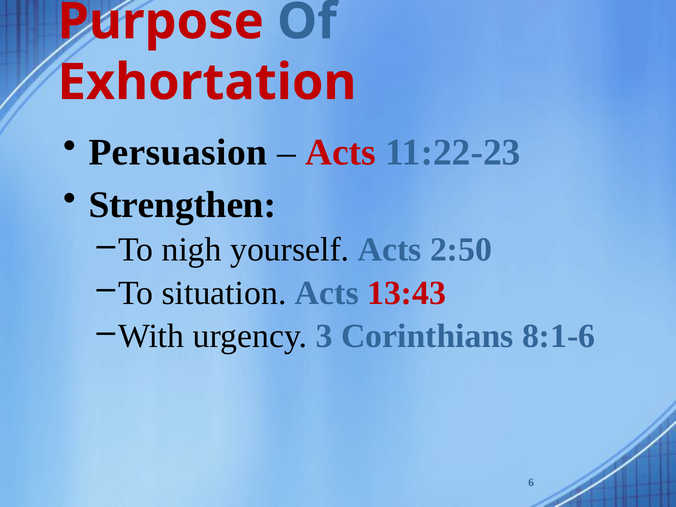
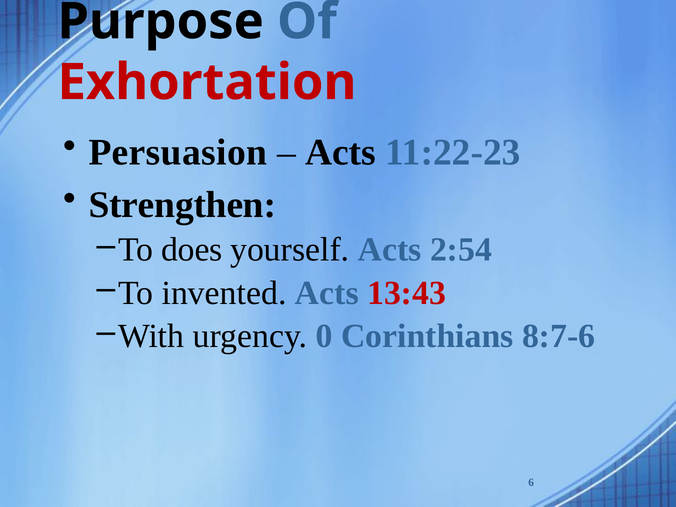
Purpose colour: red -> black (161, 22)
Acts colour: red -> black (341, 153)
nigh: nigh -> does (192, 250)
2:50: 2:50 -> 2:54 (461, 250)
situation: situation -> invented (224, 293)
3: 3 -> 0 (324, 336)
8:1-6: 8:1-6 -> 8:7-6 (559, 336)
